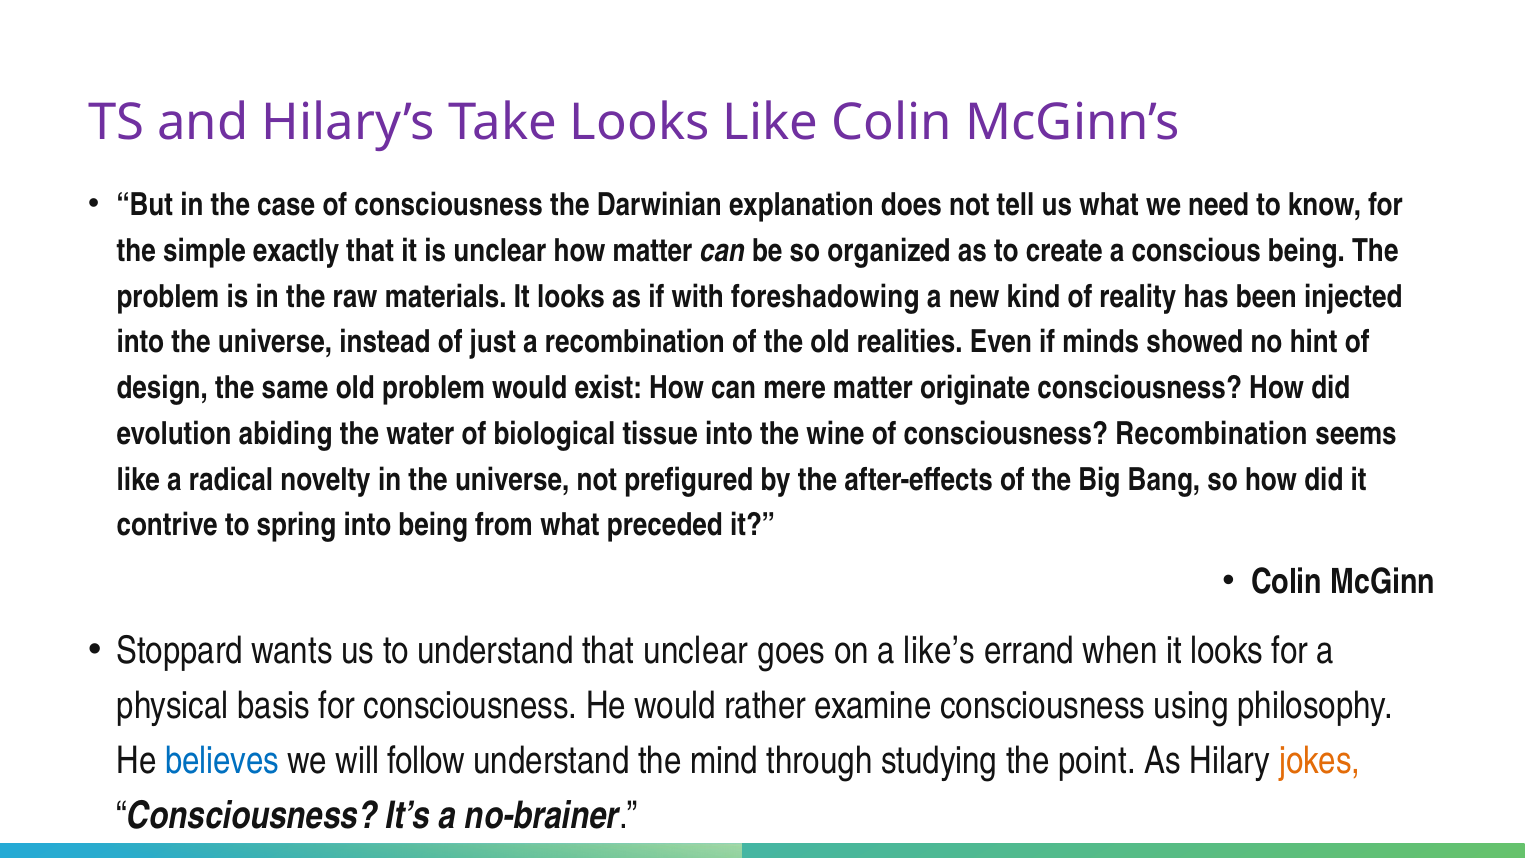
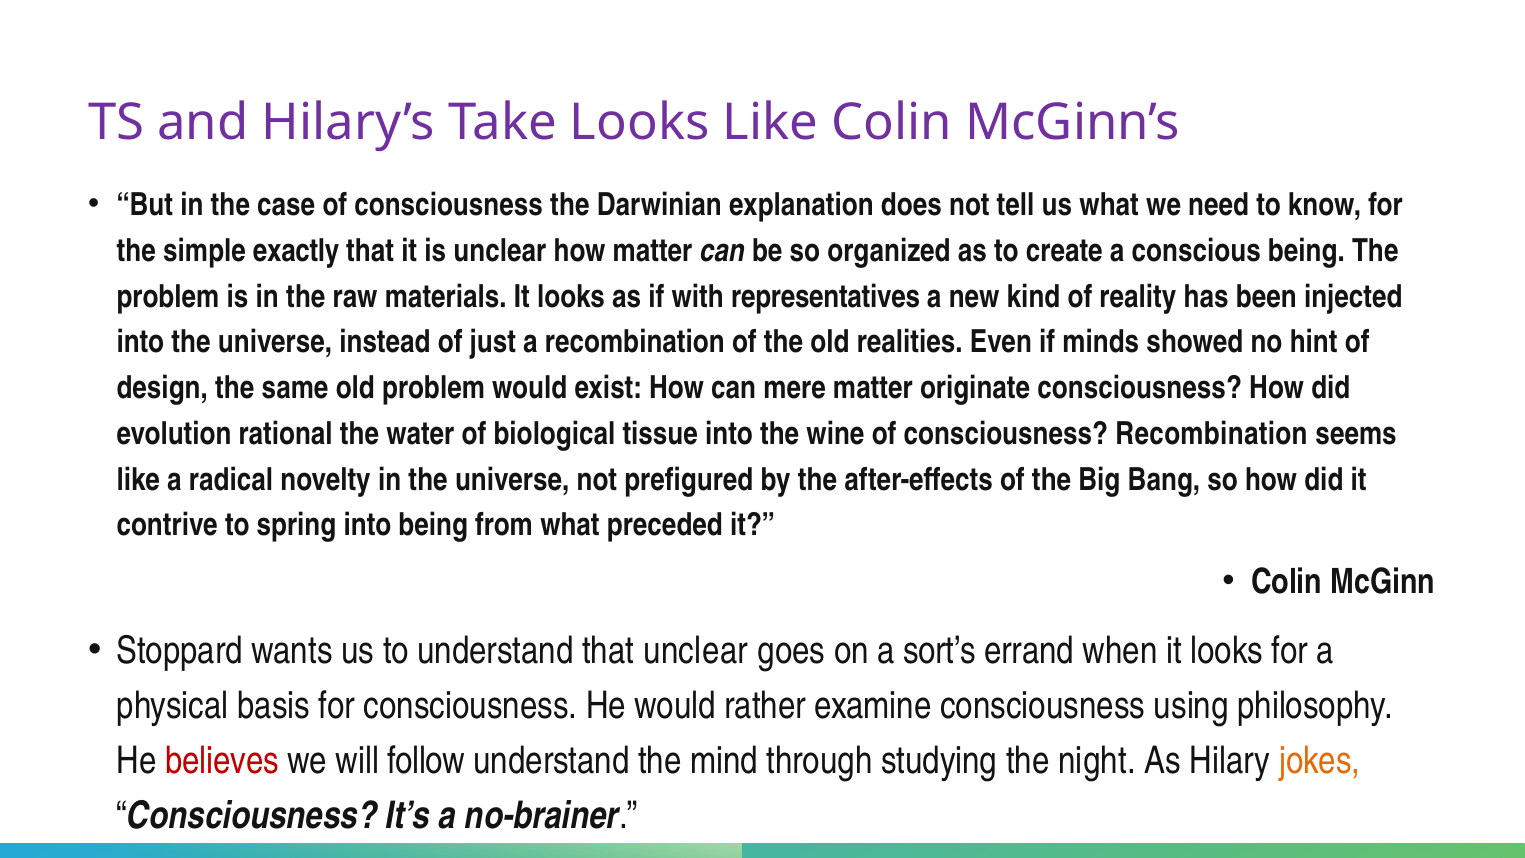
foreshadowing: foreshadowing -> representatives (826, 297)
abiding: abiding -> rational (286, 434)
like’s: like’s -> sort’s (940, 651)
believes colour: blue -> red (222, 761)
point: point -> night (1097, 761)
